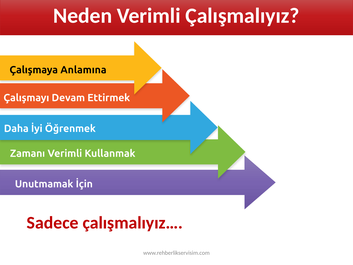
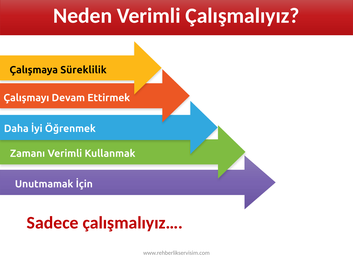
Anlamına: Anlamına -> Süreklilik (83, 70)
